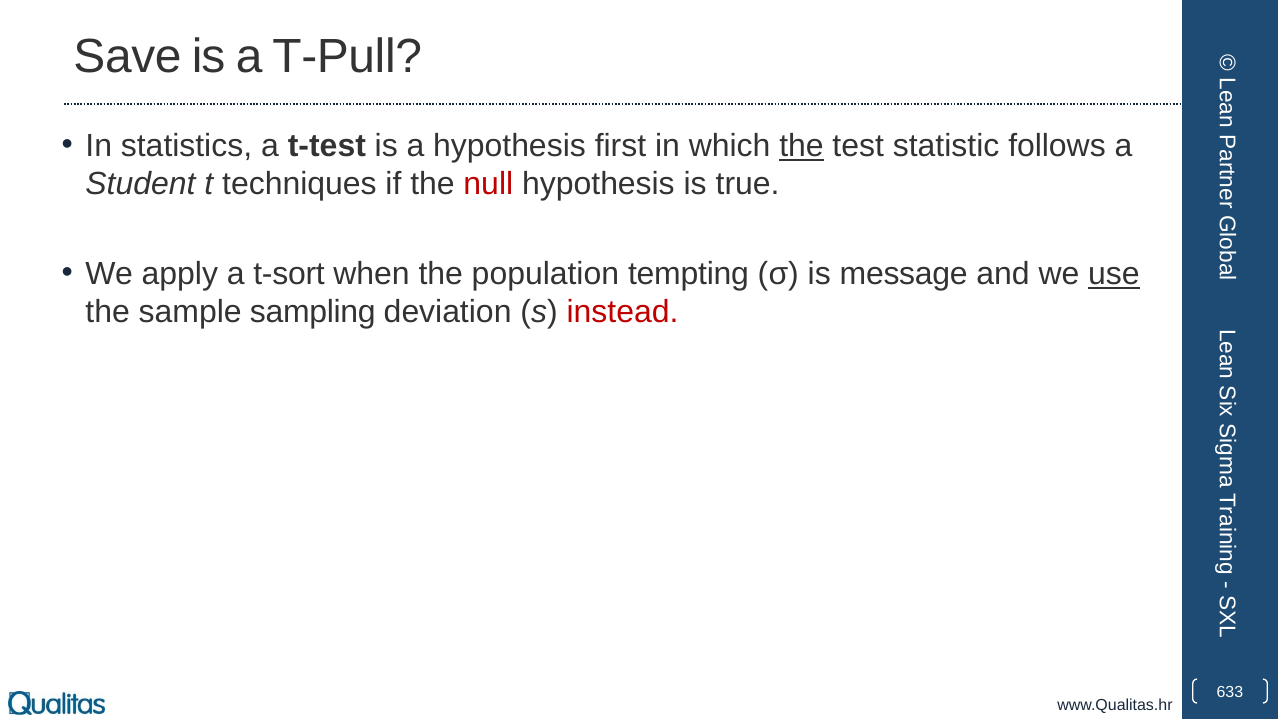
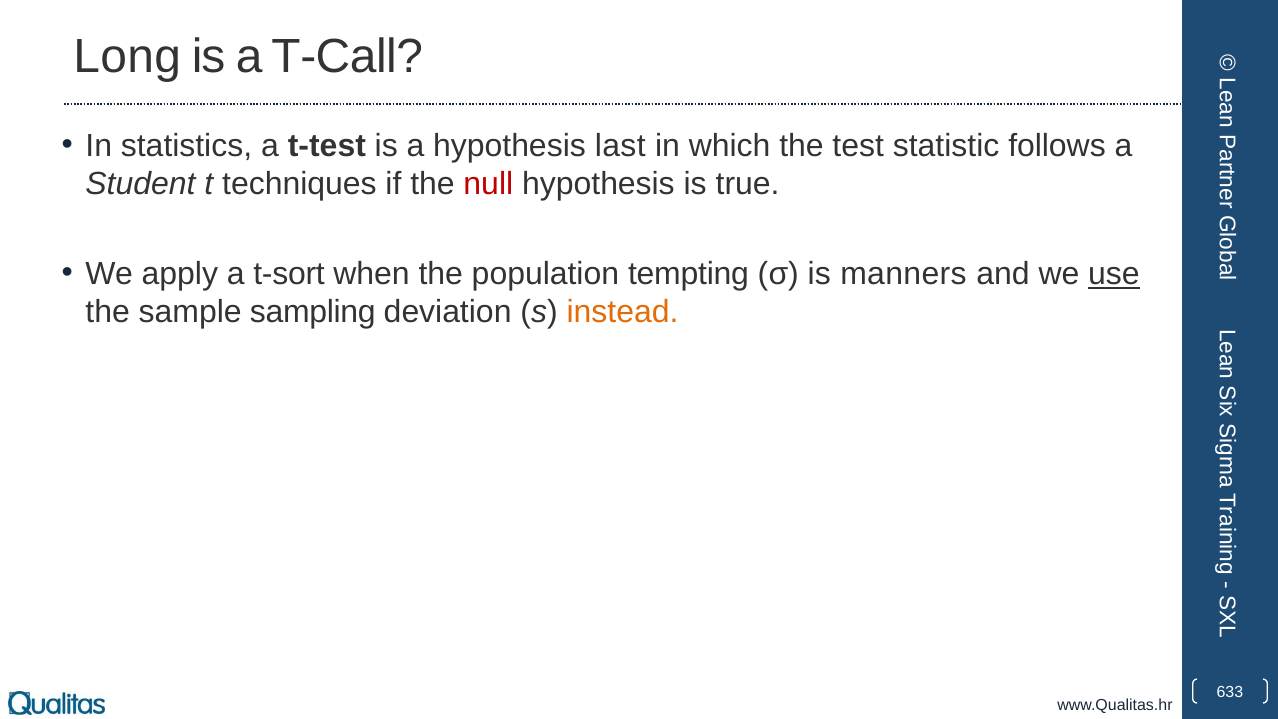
Save: Save -> Long (127, 57)
T-Pull: T-Pull -> T-Call (347, 57)
first: first -> last (620, 146)
the underline: present -> none (801, 146)
message: message -> manners (903, 274)
instead colour: red -> orange (623, 312)
